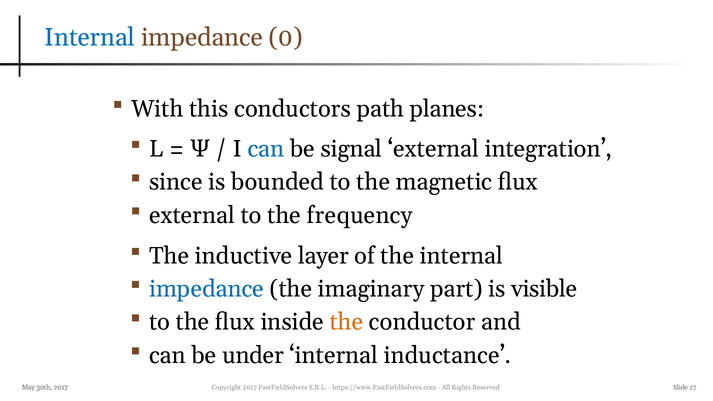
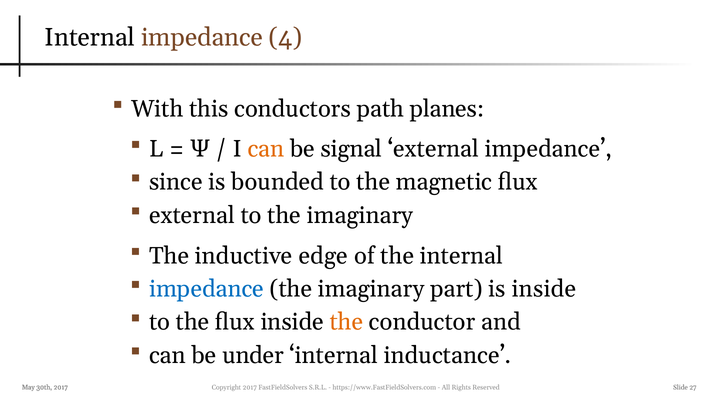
Internal colour: blue -> black (90, 37)
0: 0 -> 4 (286, 37)
can colour: blue -> orange (266, 149)
external integration: integration -> impedance (549, 149)
to the frequency: frequency -> imaginary (360, 215)
layer: layer -> edge (323, 256)
is visible: visible -> inside (544, 289)
